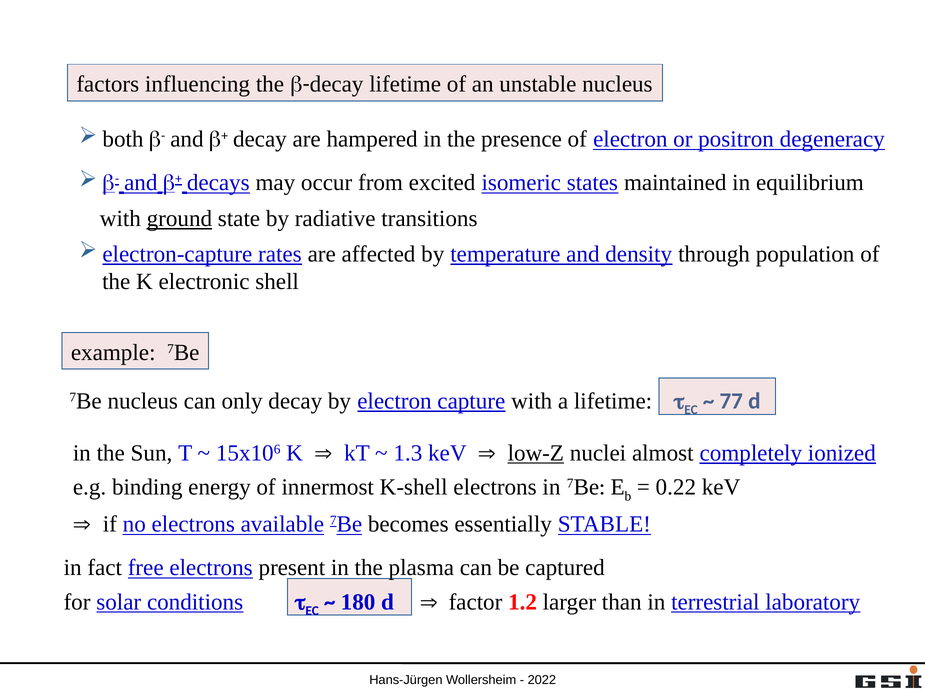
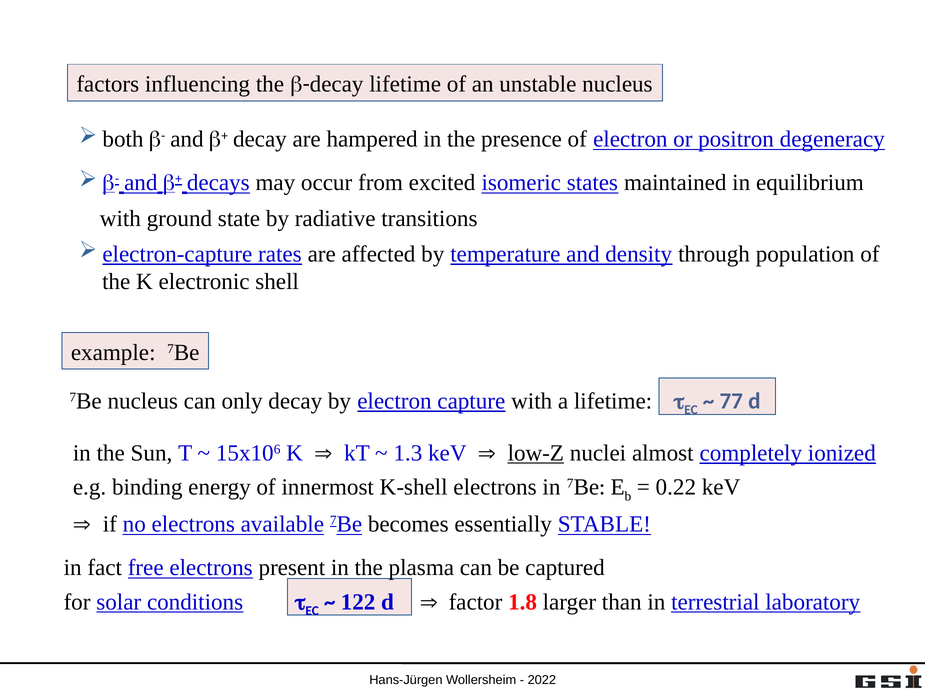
ground underline: present -> none (179, 219)
180: 180 -> 122 (358, 602)
1.2: 1.2 -> 1.8 (523, 602)
